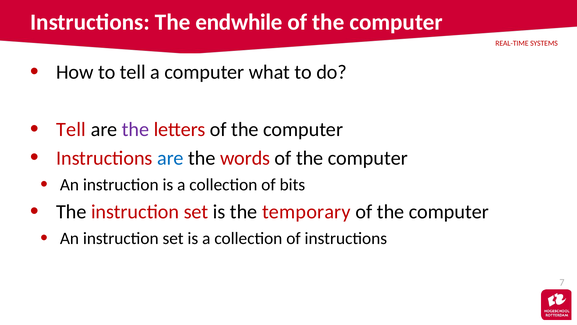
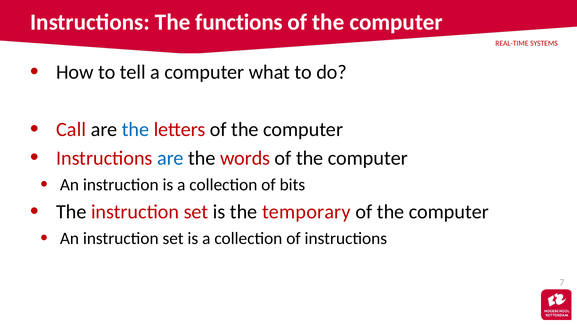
endwhile: endwhile -> functions (239, 22)
Tell: Tell -> Call (71, 129)
the colour: purple -> blue (135, 129)
